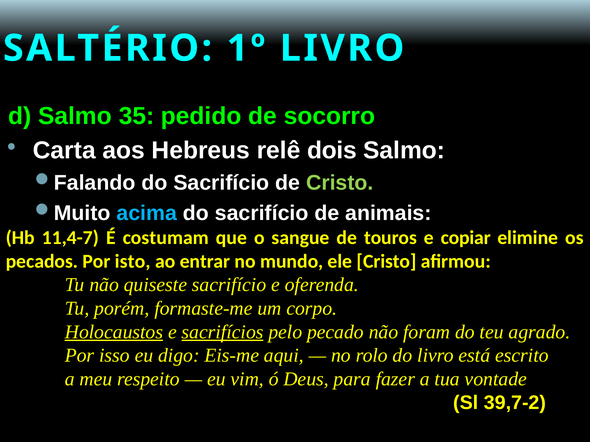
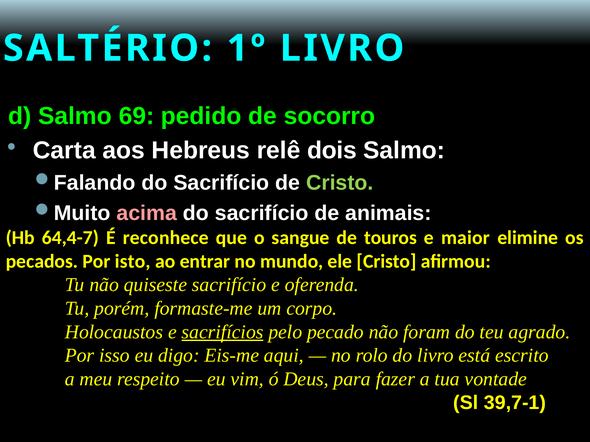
35: 35 -> 69 (136, 116)
acima colour: light blue -> pink (147, 213)
11,4-7: 11,4-7 -> 64,4-7 (70, 238)
costumam: costumam -> reconhece (166, 238)
copiar: copiar -> maior (466, 238)
Holocaustos underline: present -> none (114, 332)
39,7-2: 39,7-2 -> 39,7-1 (515, 403)
